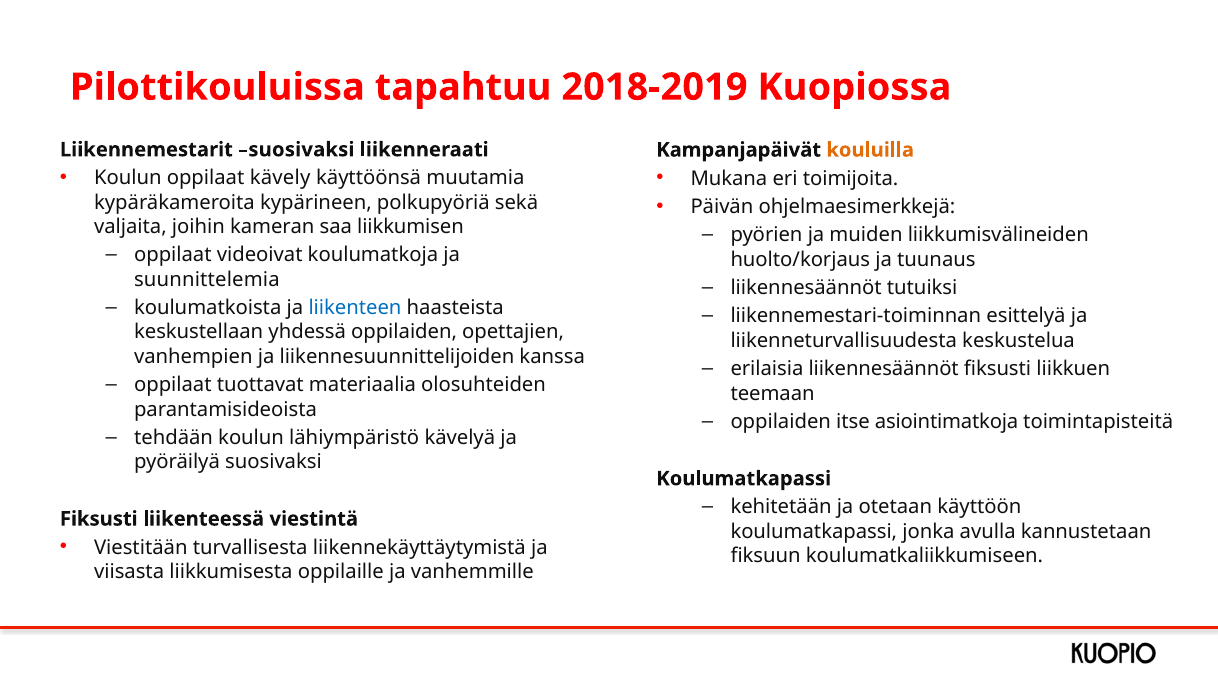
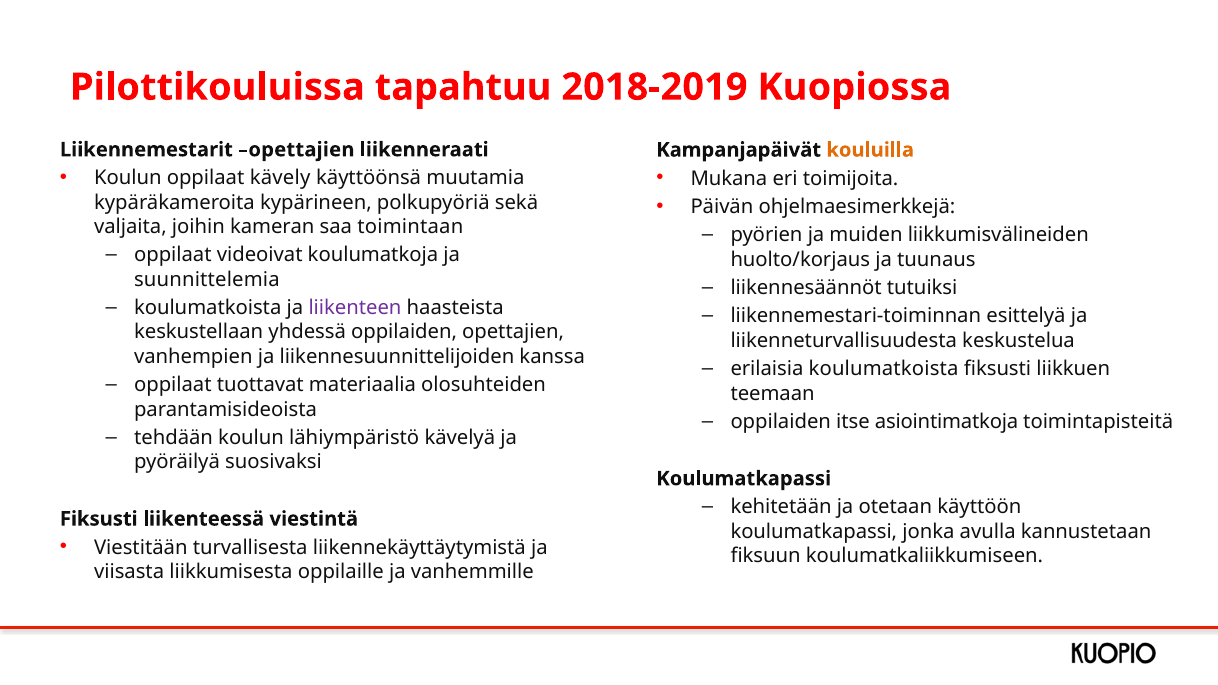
Liikennemestarit suosivaksi: suosivaksi -> opettajien (296, 150)
liikkumisen: liikkumisen -> toimintaan (410, 227)
liikenteen colour: blue -> purple (355, 308)
erilaisia liikennesäännöt: liikennesäännöt -> koulumatkoista (884, 369)
